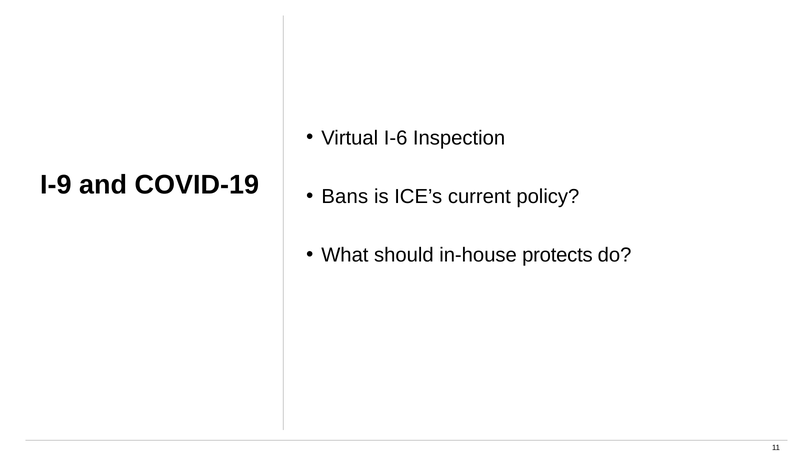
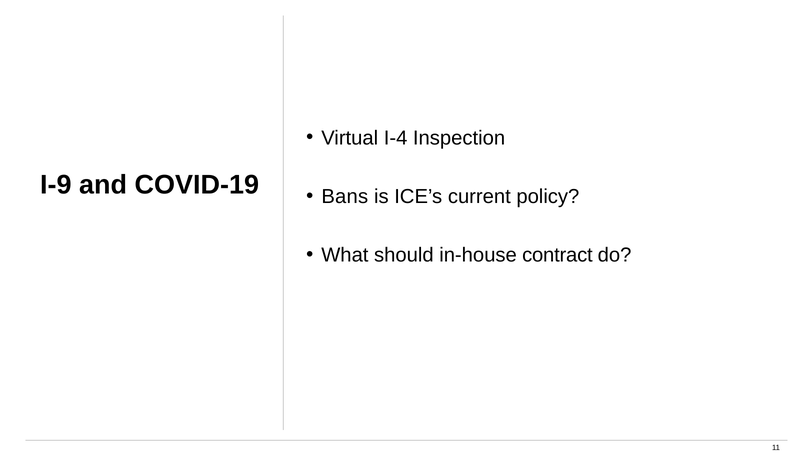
I-6: I-6 -> I-4 (396, 138)
protects: protects -> contract (557, 255)
